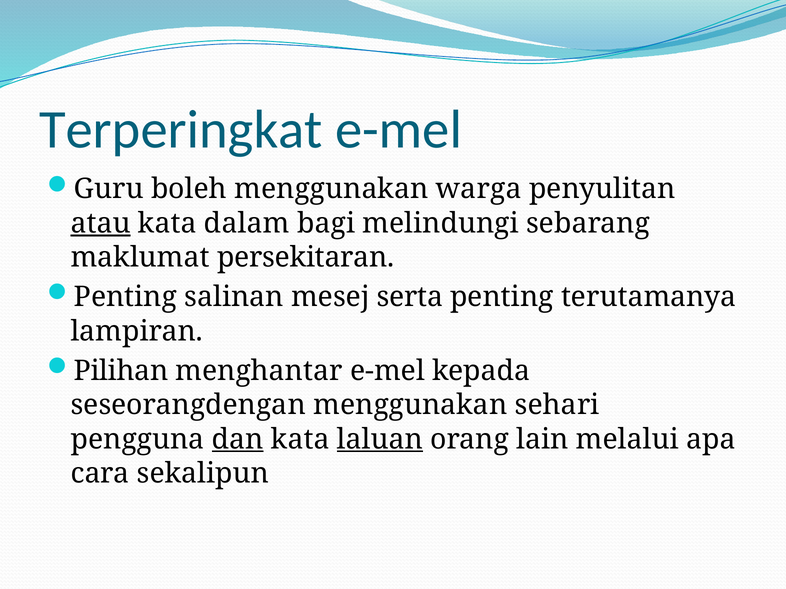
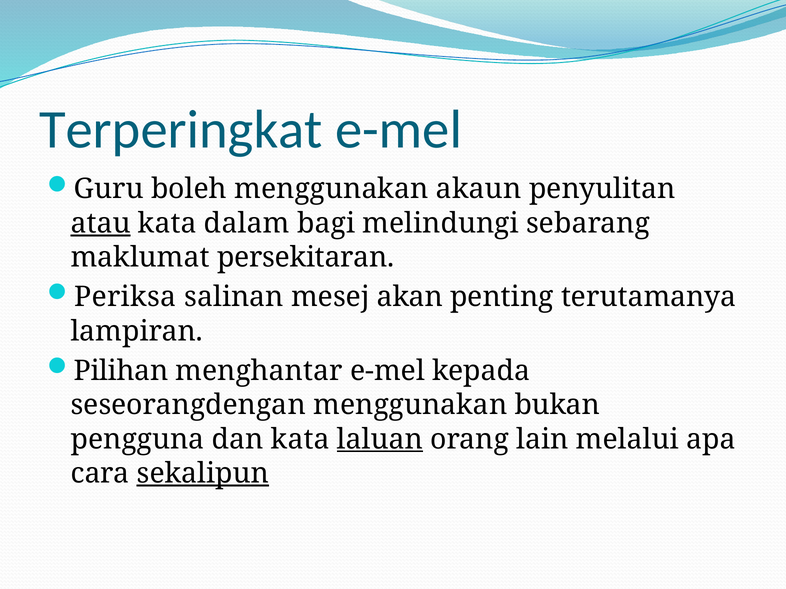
warga: warga -> akaun (479, 189)
Penting: Penting -> Periksa (125, 297)
serta: serta -> akan (410, 297)
sehari: sehari -> bukan (557, 405)
dan underline: present -> none (238, 440)
sekalipun underline: none -> present (203, 474)
